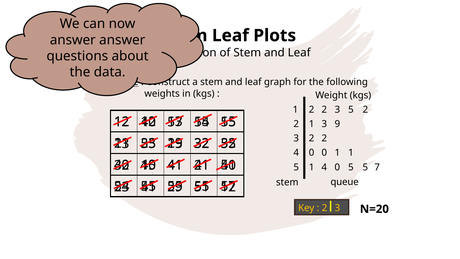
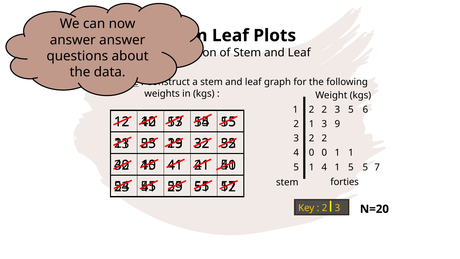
5 2: 2 -> 6 (365, 110)
4 0: 0 -> 1 (337, 167)
queue: queue -> forties (345, 182)
